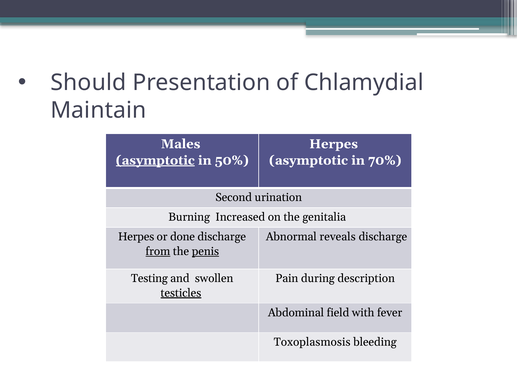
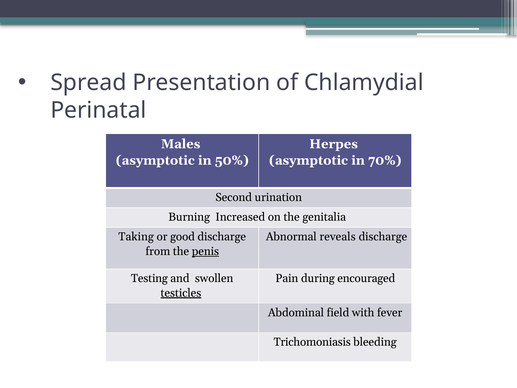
Should: Should -> Spread (88, 83)
Maintain: Maintain -> Perinatal (98, 110)
asymptotic underline: present -> none (155, 160)
Herpes: Herpes -> Taking (136, 237)
done: done -> good (183, 237)
from underline: present -> none (158, 251)
description: description -> encouraged (366, 278)
Toxoplasmosis: Toxoplasmosis -> Trichomoniasis (312, 342)
